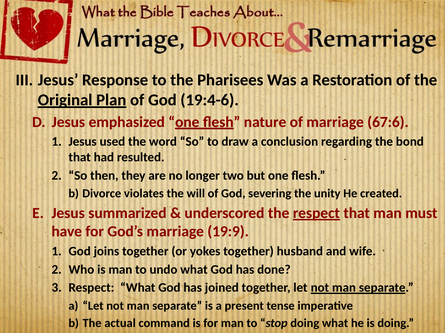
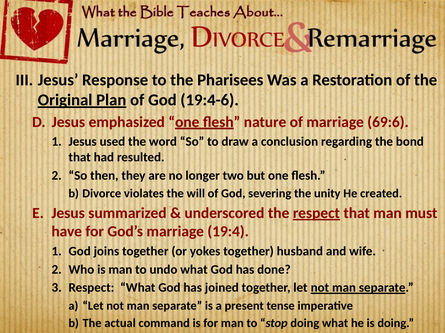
67:6: 67:6 -> 69:6 (388, 122)
19:9: 19:9 -> 19:4 (228, 232)
